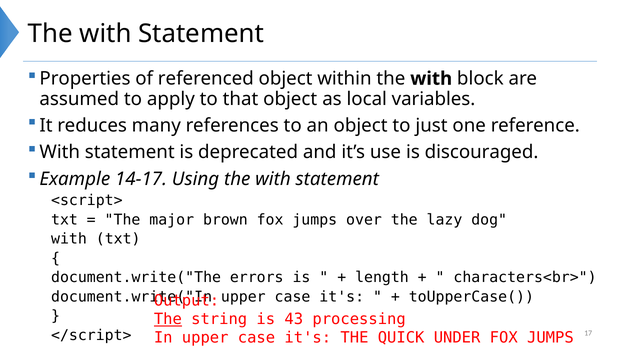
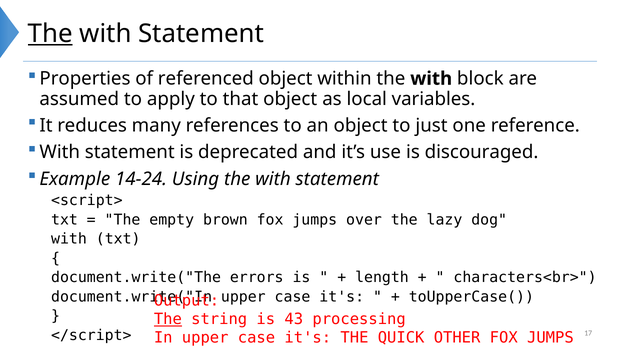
The underline: none -> present (50, 34)
14-17: 14-17 -> 14-24 (141, 179)
major: major -> empty (172, 219)
UNDER: UNDER -> OTHER (457, 338)
